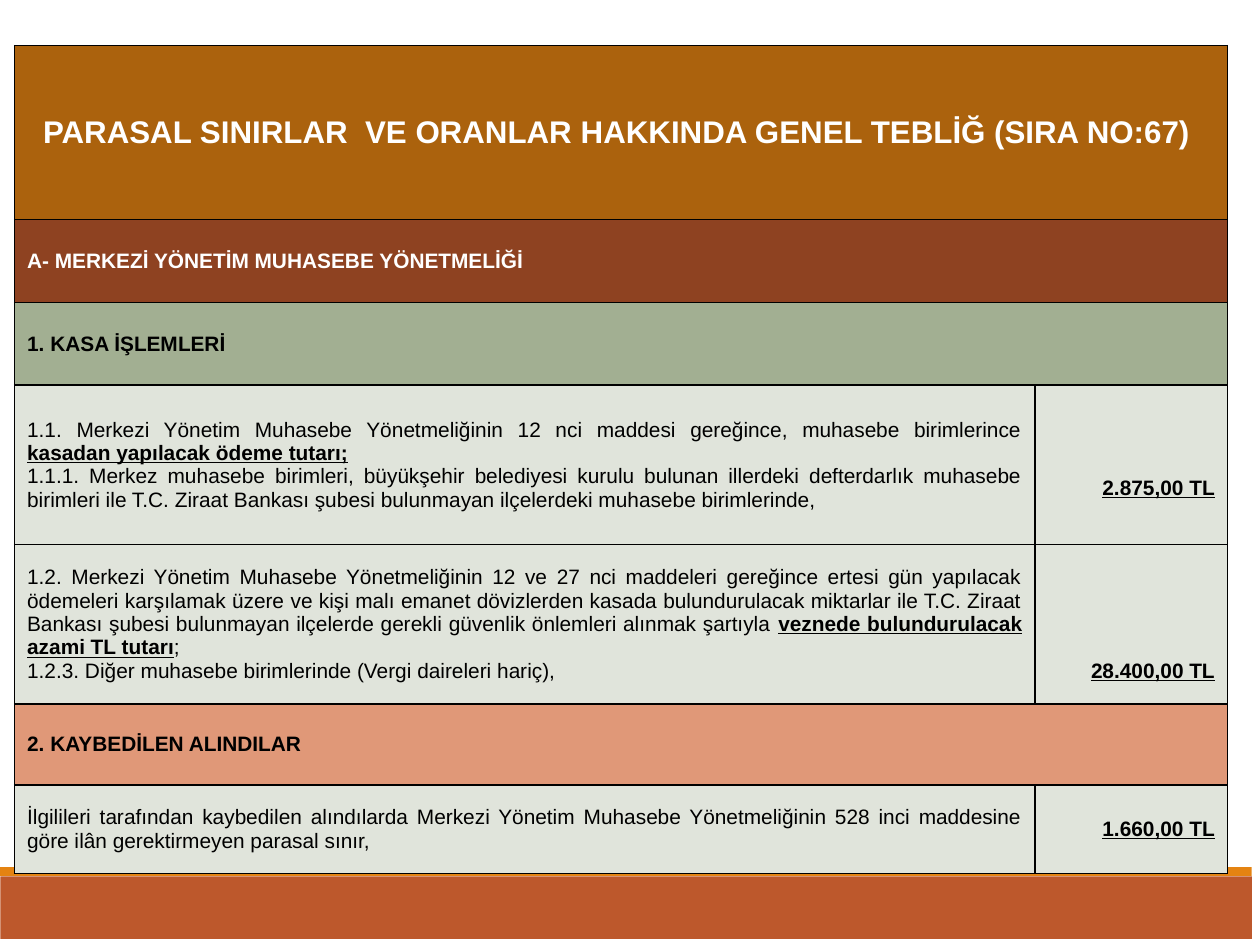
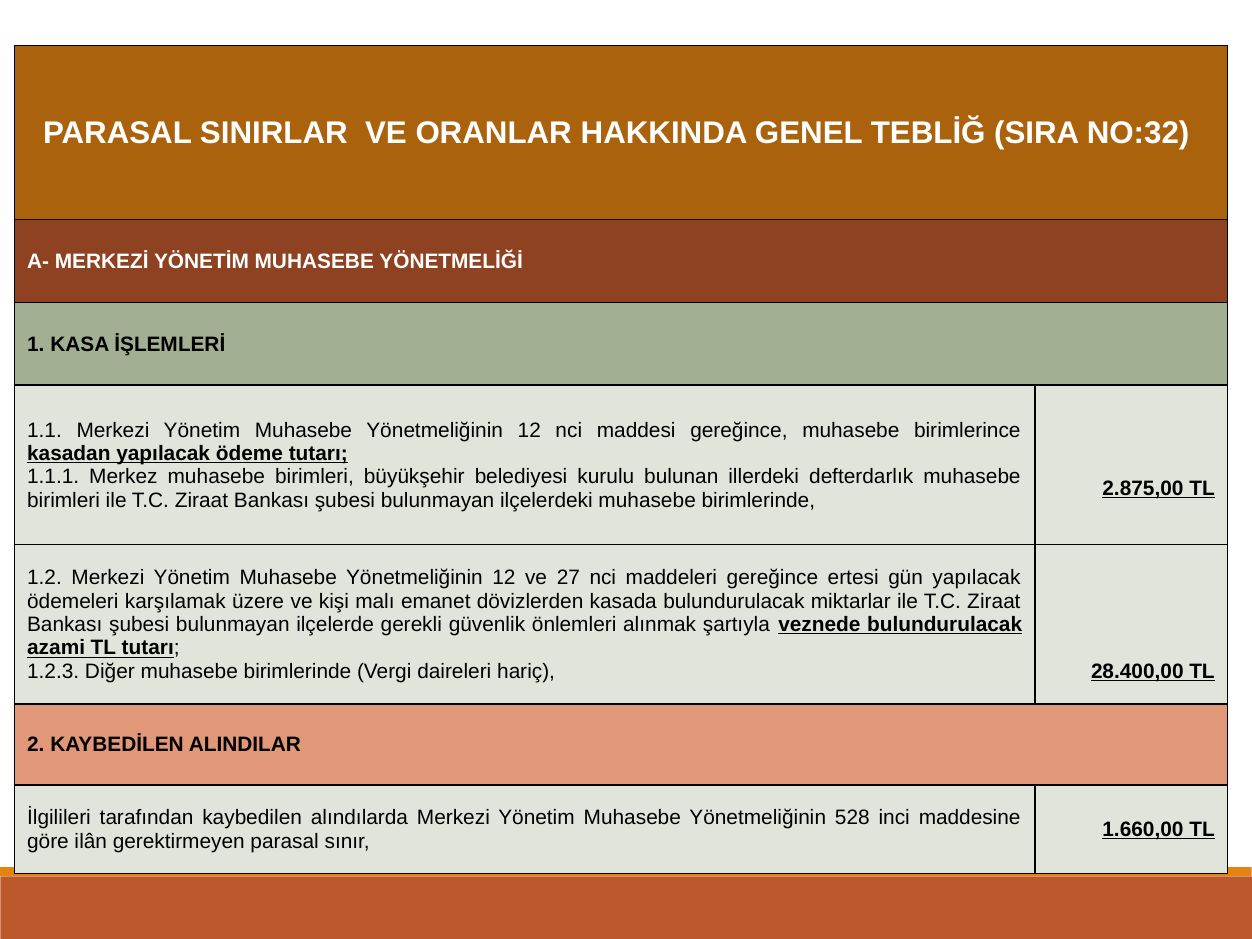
NO:67: NO:67 -> NO:32 (1138, 133)
